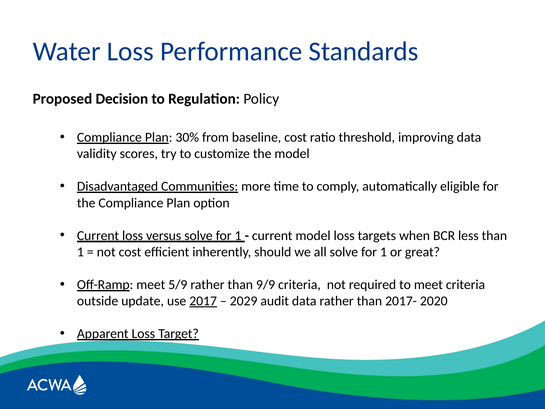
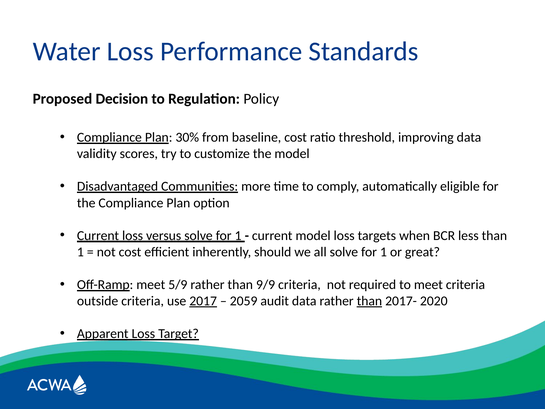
outside update: update -> criteria (143, 301)
2029: 2029 -> 2059 (244, 301)
than underline: none -> present (369, 301)
